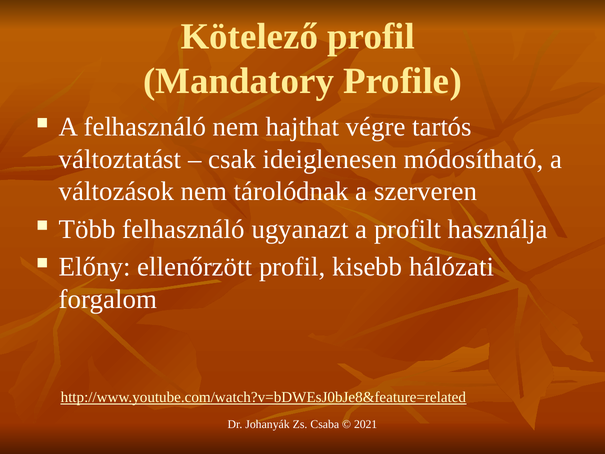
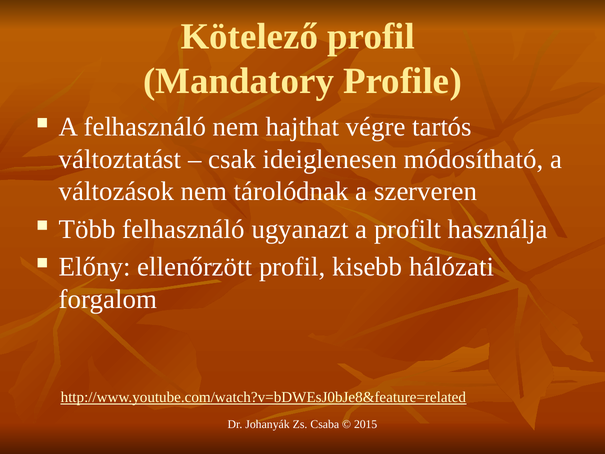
2021: 2021 -> 2015 (366, 424)
